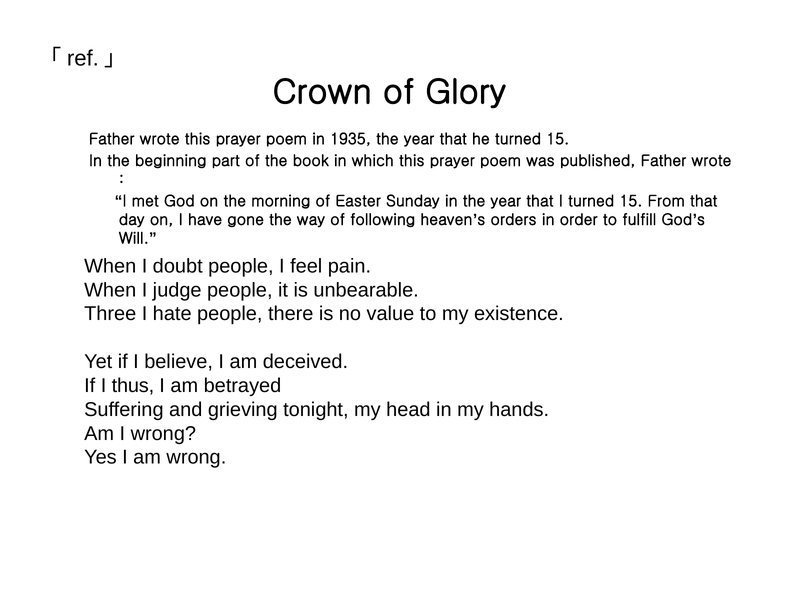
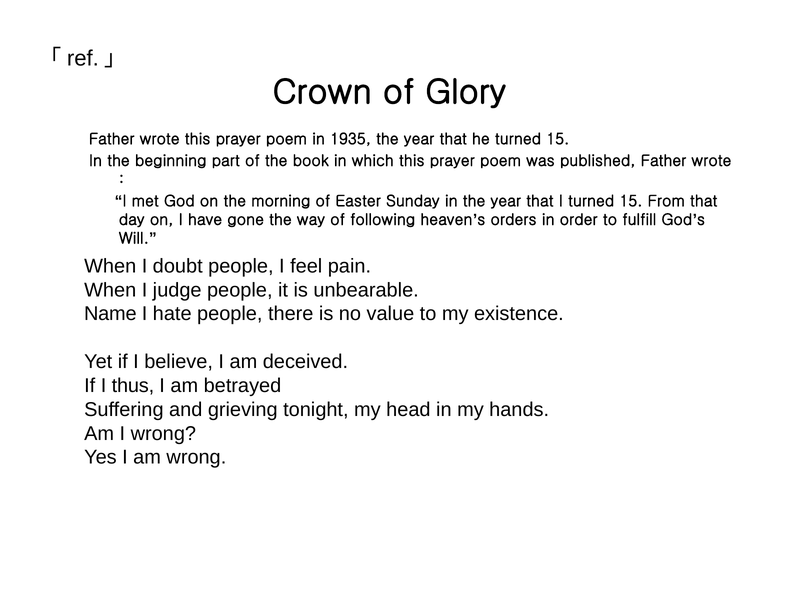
Three: Three -> Name (110, 314)
